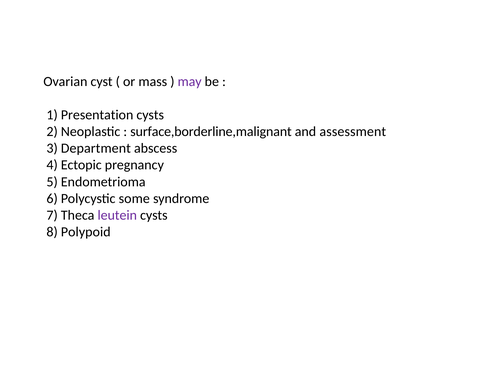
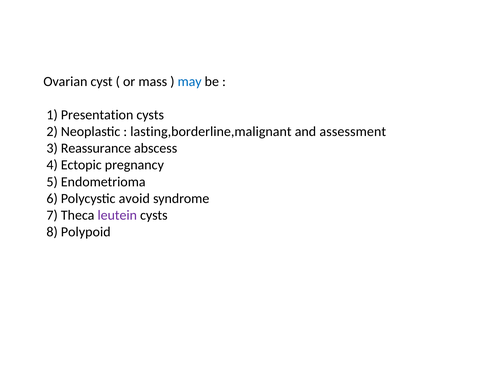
may colour: purple -> blue (190, 81)
surface,borderline,malignant: surface,borderline,malignant -> lasting,borderline,malignant (211, 132)
Department: Department -> Reassurance (96, 148)
some: some -> avoid (134, 198)
